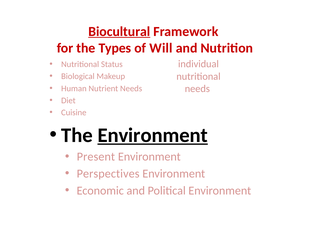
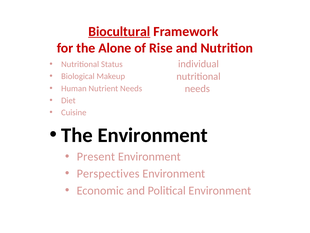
Types: Types -> Alone (115, 48)
Will: Will -> Rise (161, 48)
Environment underline: present -> none (153, 135)
